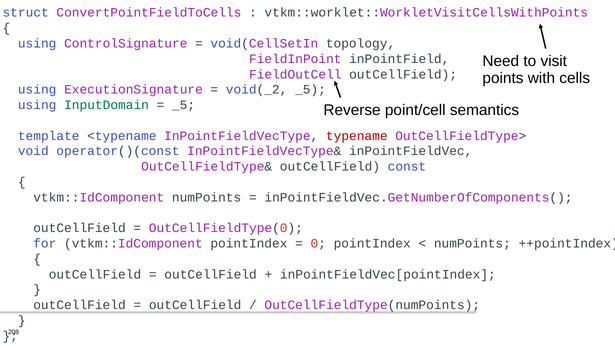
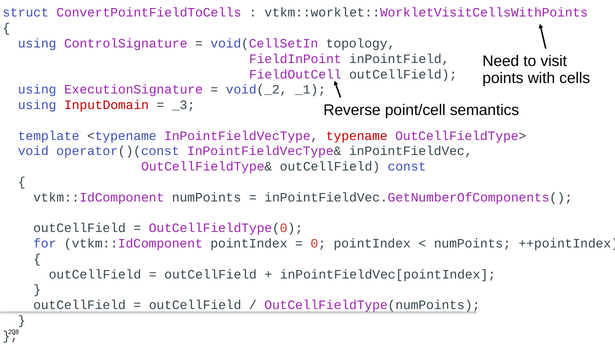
void(_2 _5: _5 -> _1 (311, 90)
InputDomain colour: green -> red (107, 105)
_5: _5 -> _3 (184, 105)
